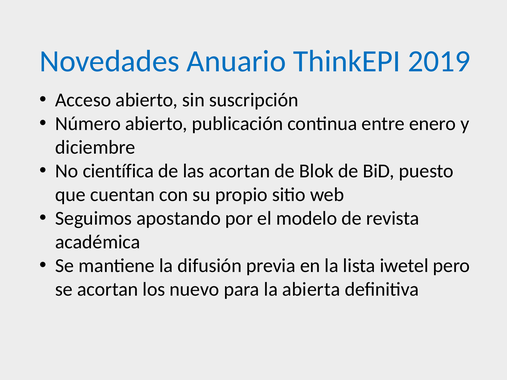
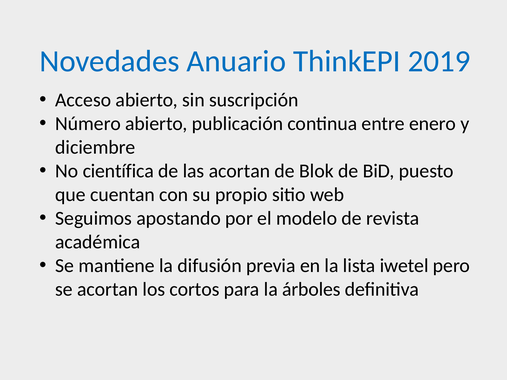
nuevo: nuevo -> cortos (195, 290)
abierta: abierta -> árboles (311, 290)
